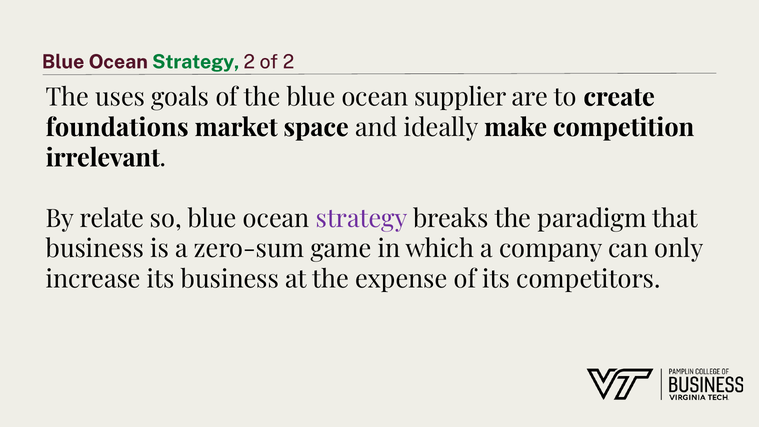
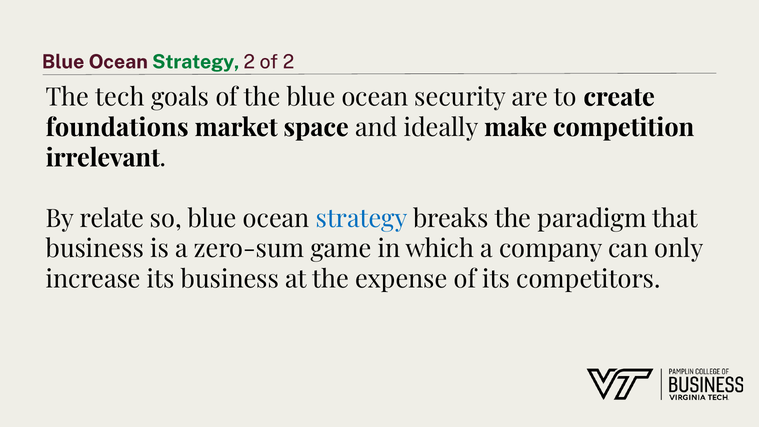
uses: uses -> tech (120, 97)
supplier: supplier -> security (460, 97)
strategy colour: purple -> blue (362, 219)
